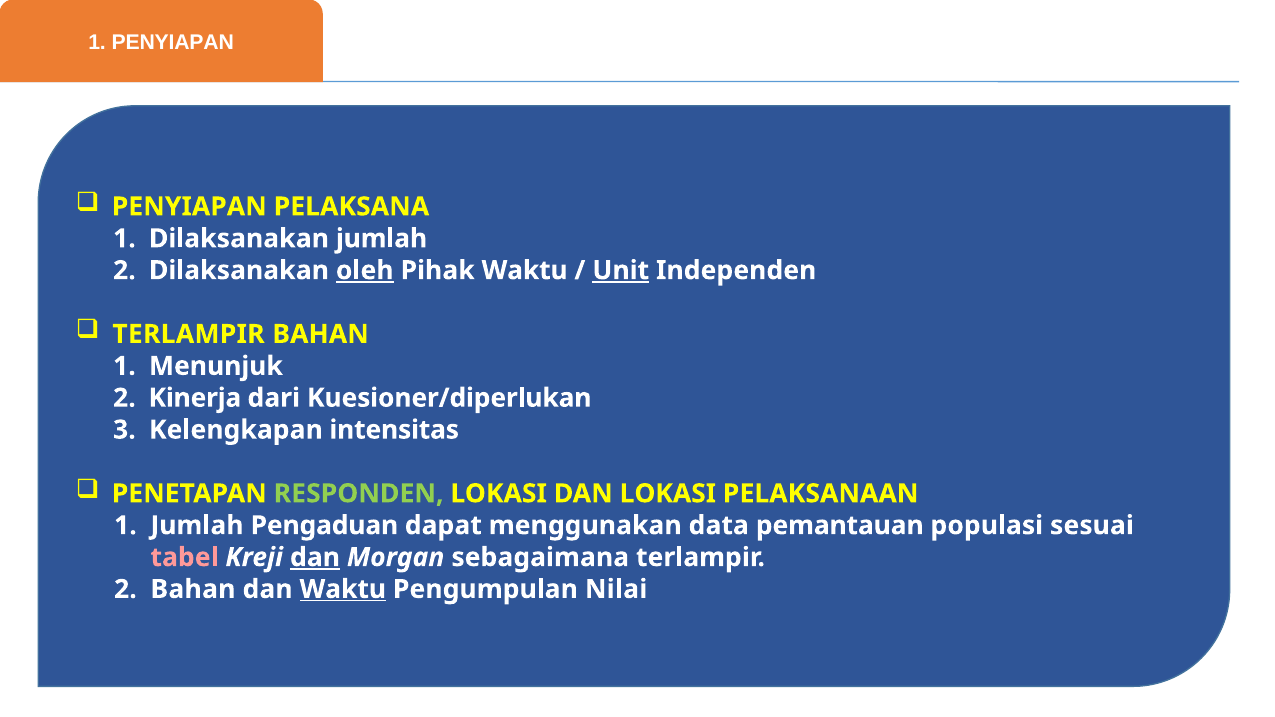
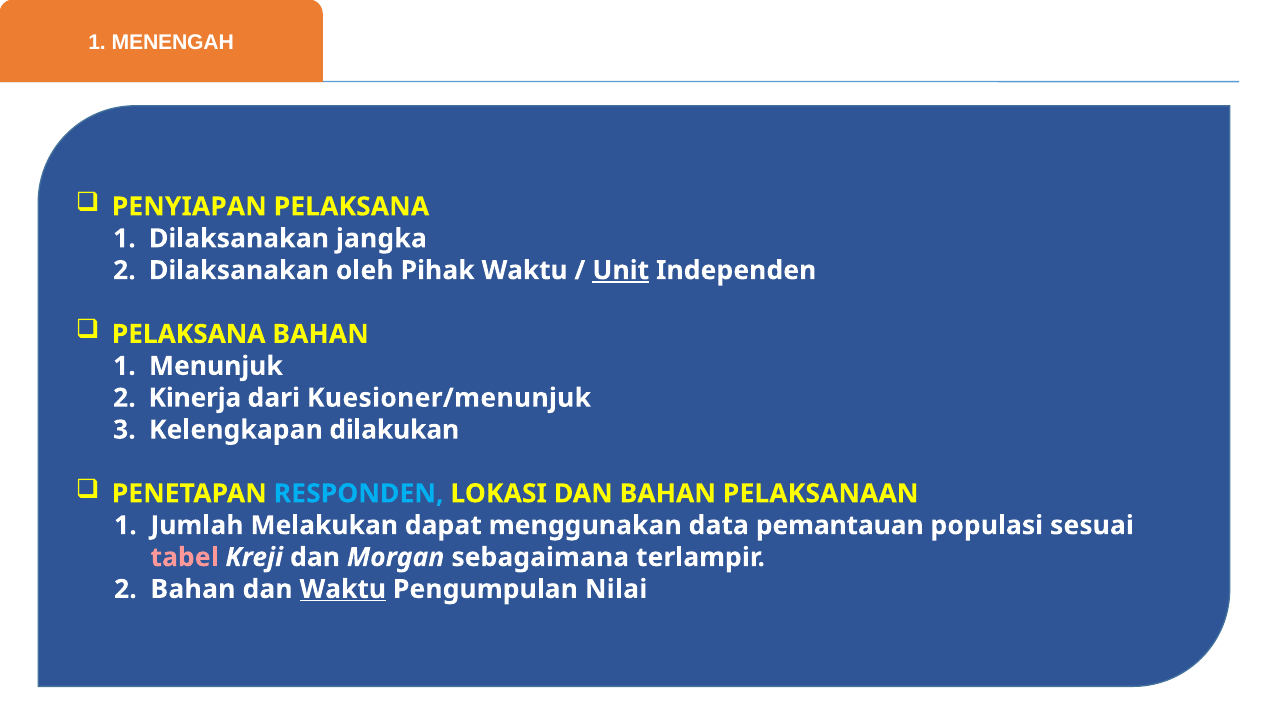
1 PENYIAPAN: PENYIAPAN -> MENENGAH (173, 43)
Dilaksanakan jumlah: jumlah -> jangka (381, 239)
oleh underline: present -> none (365, 270)
TERLAMPIR: TERLAMPIR -> PELAKSANA (189, 334)
Kuesioner/diperlukan: Kuesioner/diperlukan -> Kuesioner/menunjuk (449, 398)
intensitas: intensitas -> dilakukan (394, 430)
RESPONDEN colour: light green -> light blue (359, 494)
DAN LOKASI: LOKASI -> BAHAN (668, 494)
Pengaduan: Pengaduan -> Melakukan (324, 526)
dan underline: present -> none (315, 557)
